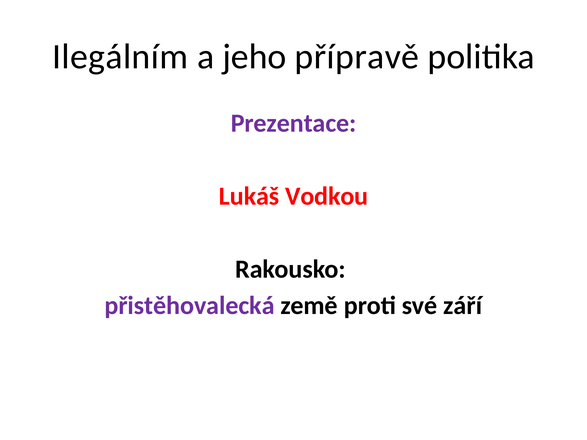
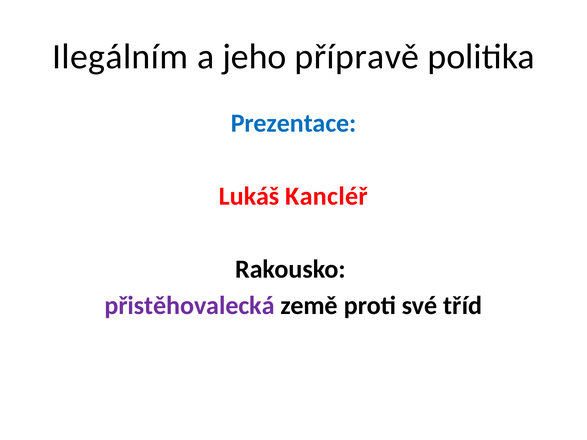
Prezentace colour: purple -> blue (294, 123)
Vodkou: Vodkou -> Kancléř (326, 196)
září: září -> tříd (463, 306)
